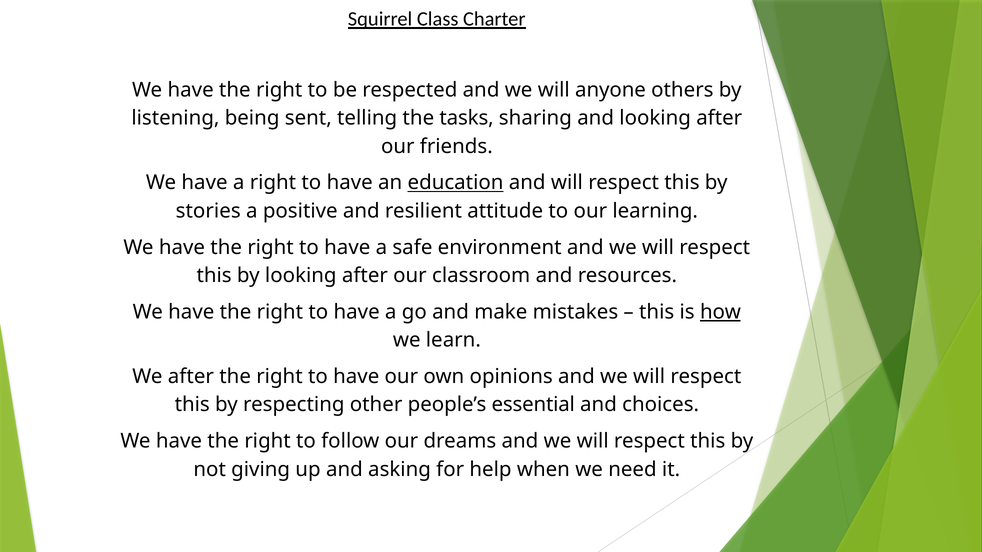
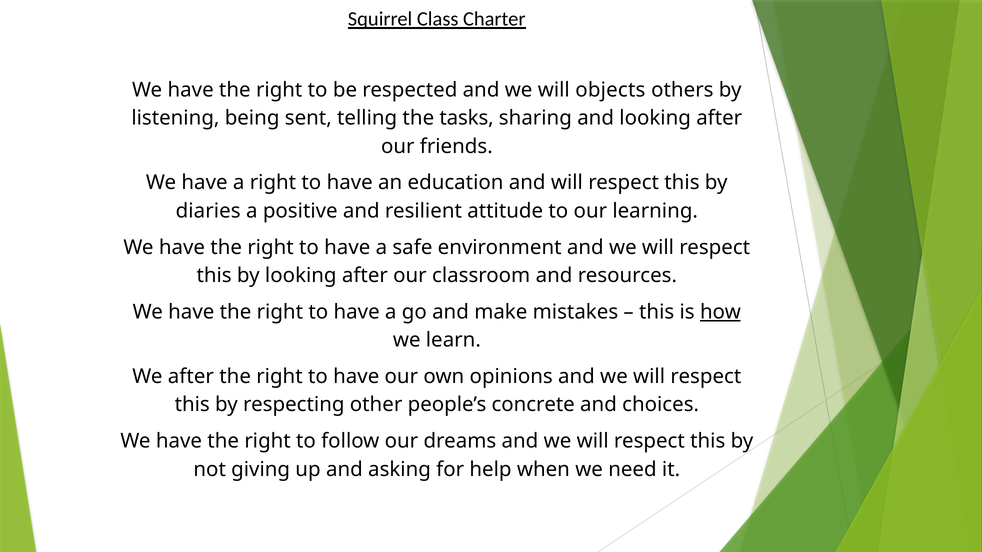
anyone: anyone -> objects (610, 90)
education underline: present -> none (456, 183)
stories: stories -> diaries (208, 211)
essential: essential -> concrete (533, 405)
